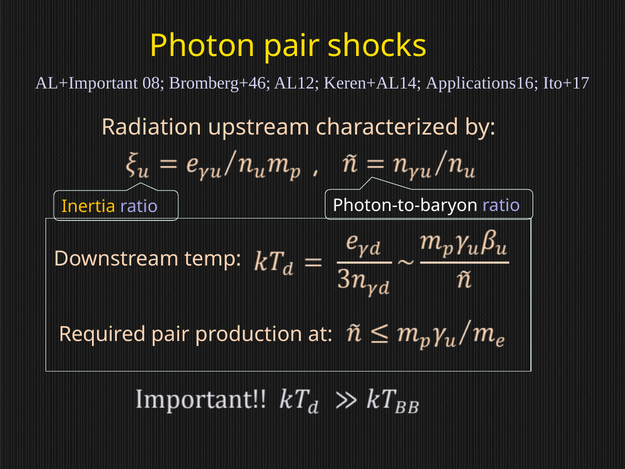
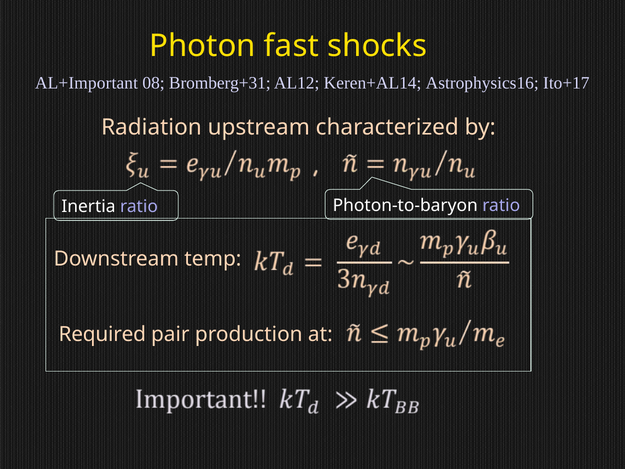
Photon pair: pair -> fast (291, 46)
Bromberg+46: Bromberg+46 -> Bromberg+31 (220, 83)
Applications16: Applications16 -> Astrophysics16 (482, 83)
Inertia colour: yellow -> white (88, 207)
